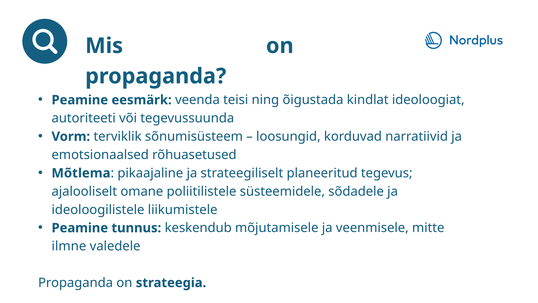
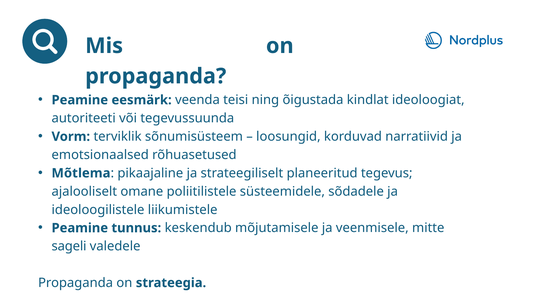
ilmne: ilmne -> sageli (69, 246)
